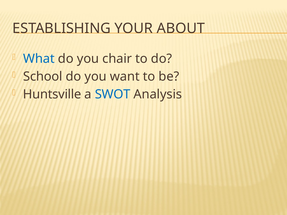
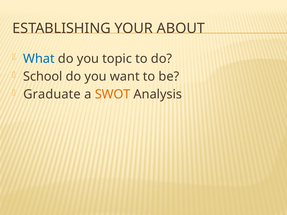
chair: chair -> topic (117, 59)
Huntsville: Huntsville -> Graduate (52, 94)
SWOT colour: blue -> orange (113, 94)
